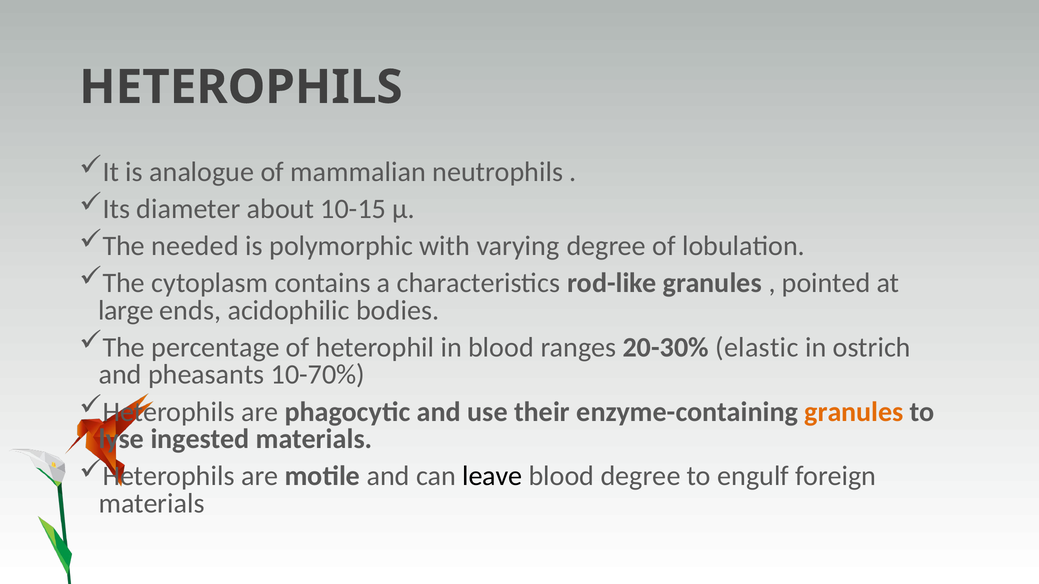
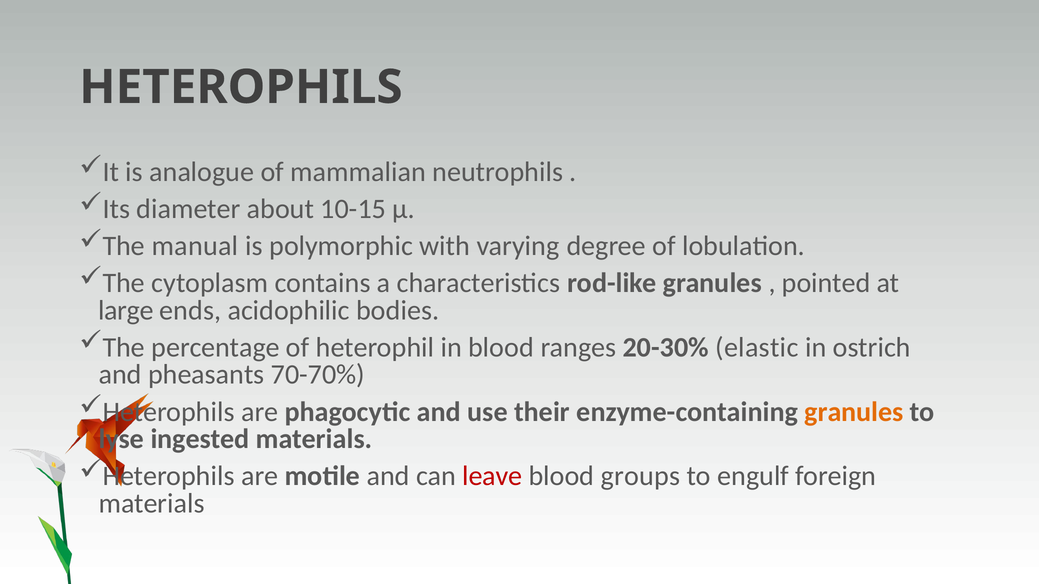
needed: needed -> manual (195, 246)
10-70%: 10-70% -> 70-70% (318, 375)
leave colour: black -> red (492, 476)
blood degree: degree -> groups (640, 476)
